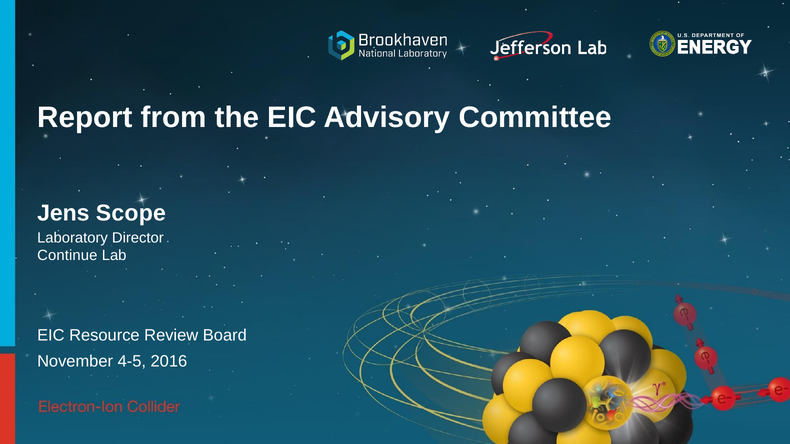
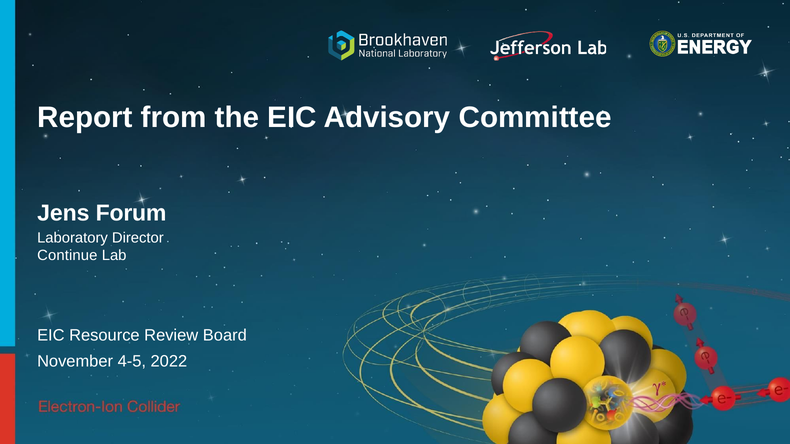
Scope: Scope -> Forum (131, 213)
2016: 2016 -> 2022 (169, 362)
